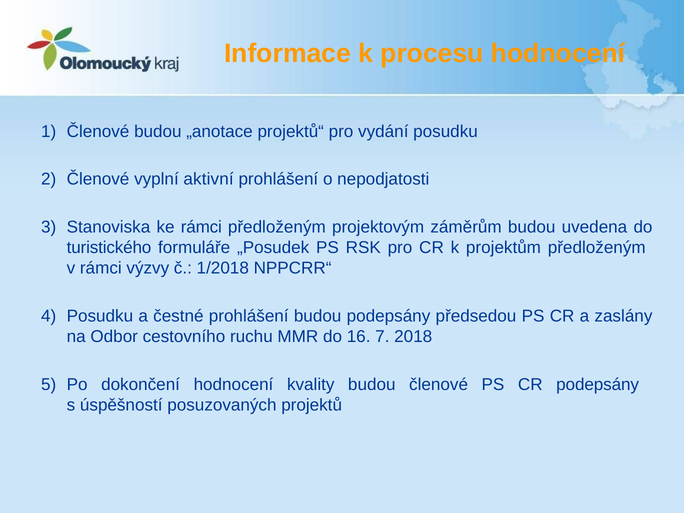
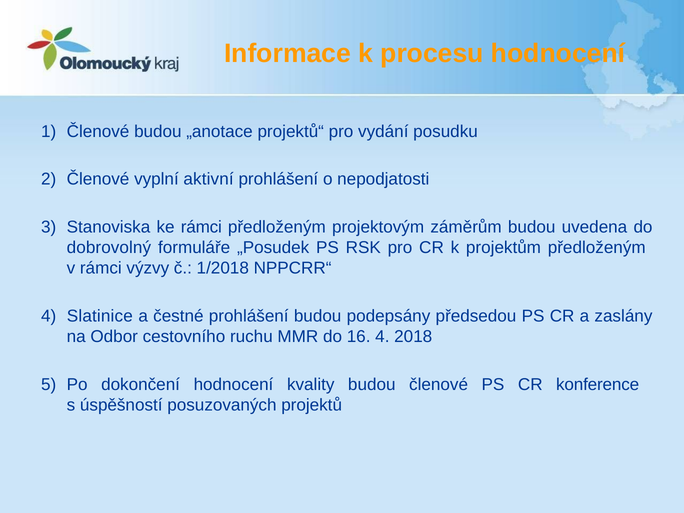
turistického: turistického -> dobrovolný (109, 248)
Posudku: Posudku -> Slatinice (100, 316)
16 7: 7 -> 4 (382, 337)
CR podepsány: podepsány -> konference (598, 384)
